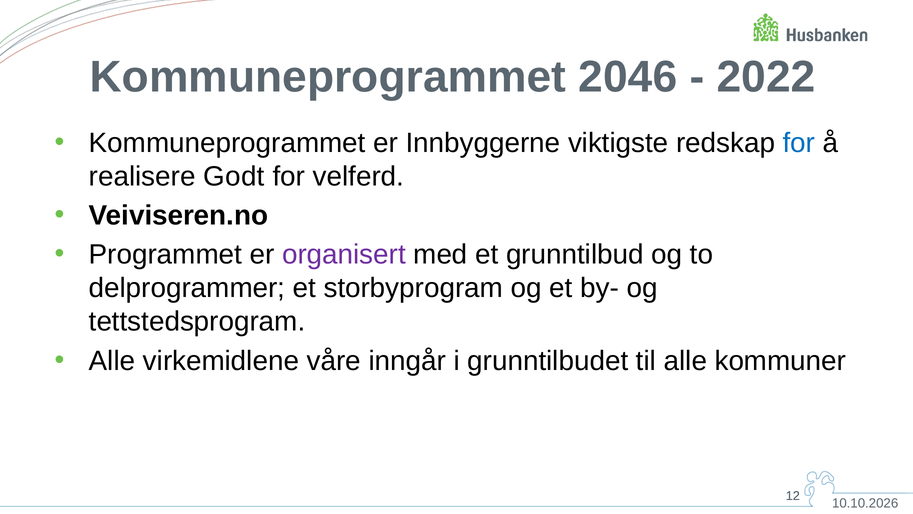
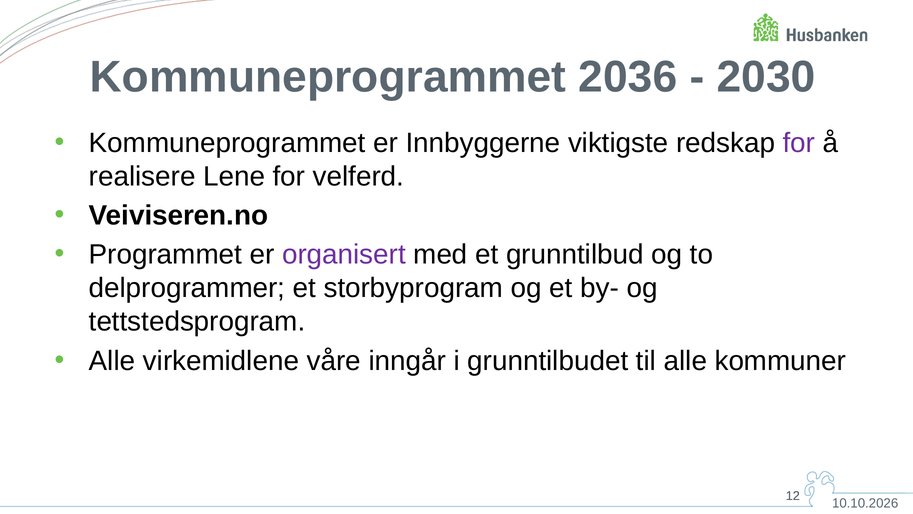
2046: 2046 -> 2036 (628, 77)
2022: 2022 -> 2030 (766, 77)
for colour: blue -> purple (799, 143)
Godt: Godt -> Lene (234, 176)
